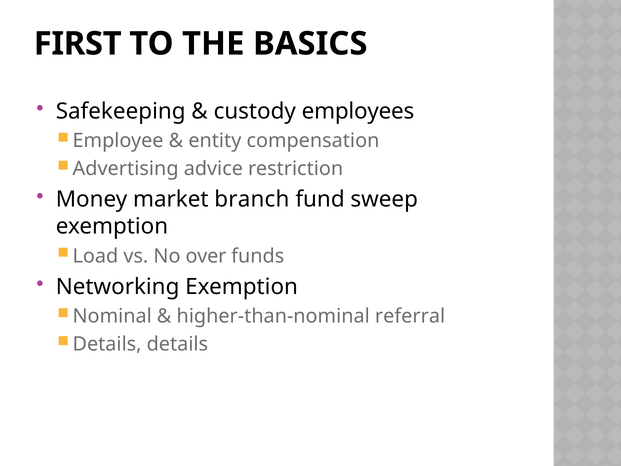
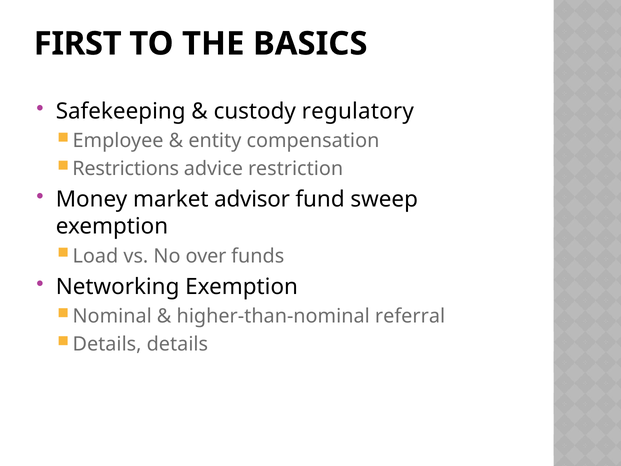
employees: employees -> regulatory (358, 111)
Advertising: Advertising -> Restrictions (126, 169)
branch: branch -> advisor (252, 199)
